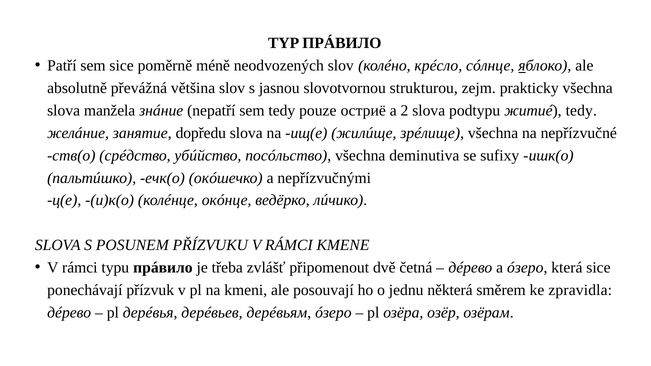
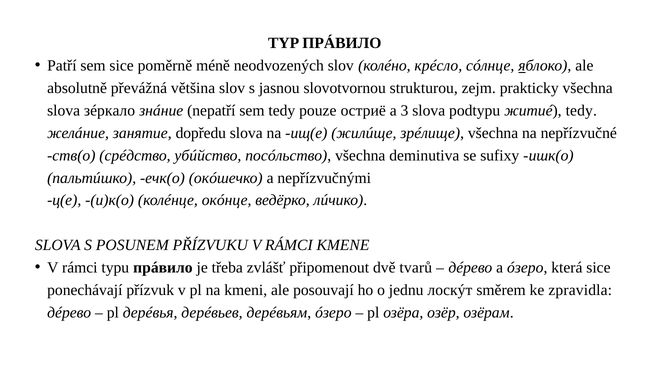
manžela: manžela -> зéркало (110, 111)
2: 2 -> 3 (404, 111)
četná: četná -> tvarů (416, 268)
některá: některá -> лоскýт (450, 290)
